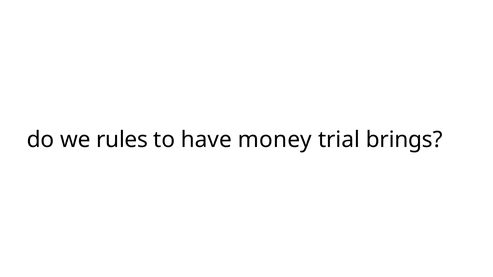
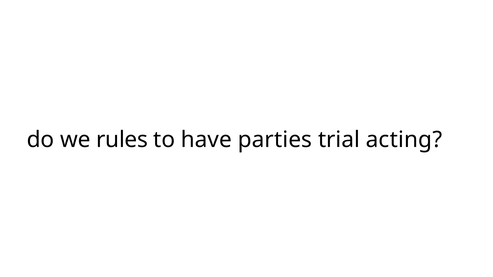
money: money -> parties (275, 140)
brings: brings -> acting (404, 140)
